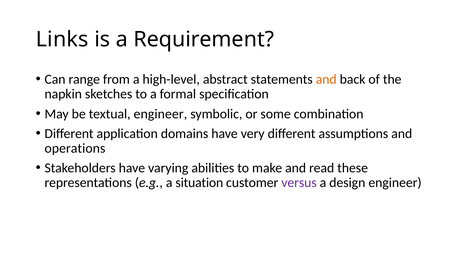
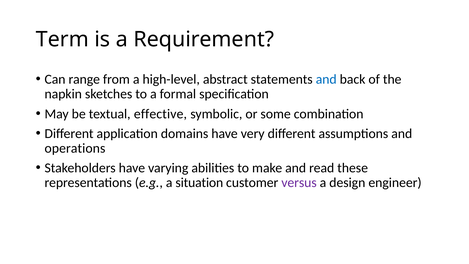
Links: Links -> Term (62, 39)
and colour: orange -> blue (326, 79)
textual engineer: engineer -> effective (160, 114)
